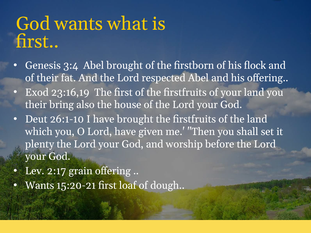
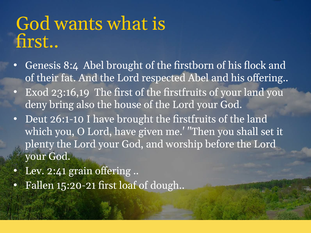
3:4: 3:4 -> 8:4 (71, 66)
their: their -> deny (36, 105)
2:17: 2:17 -> 2:41 (56, 171)
Wants: Wants -> Fallen (40, 186)
